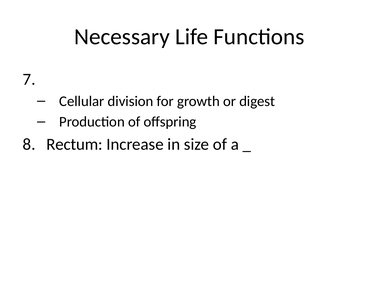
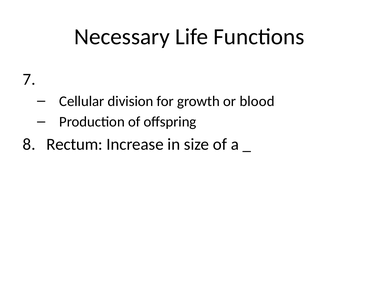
digest: digest -> blood (257, 101)
